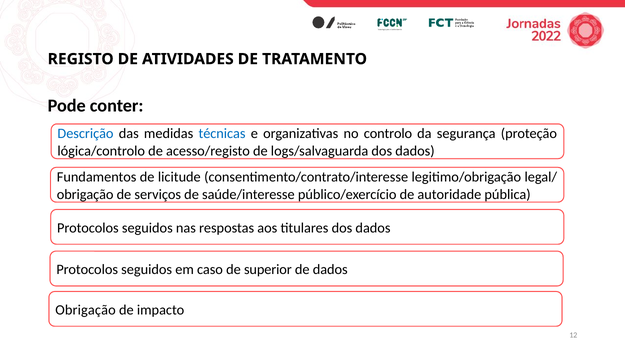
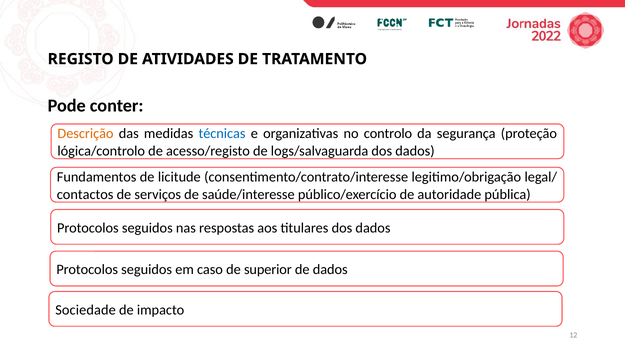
Descrição colour: blue -> orange (86, 134)
obrigação: obrigação -> contactos (85, 195)
Obrigação: Obrigação -> Sociedade (86, 310)
